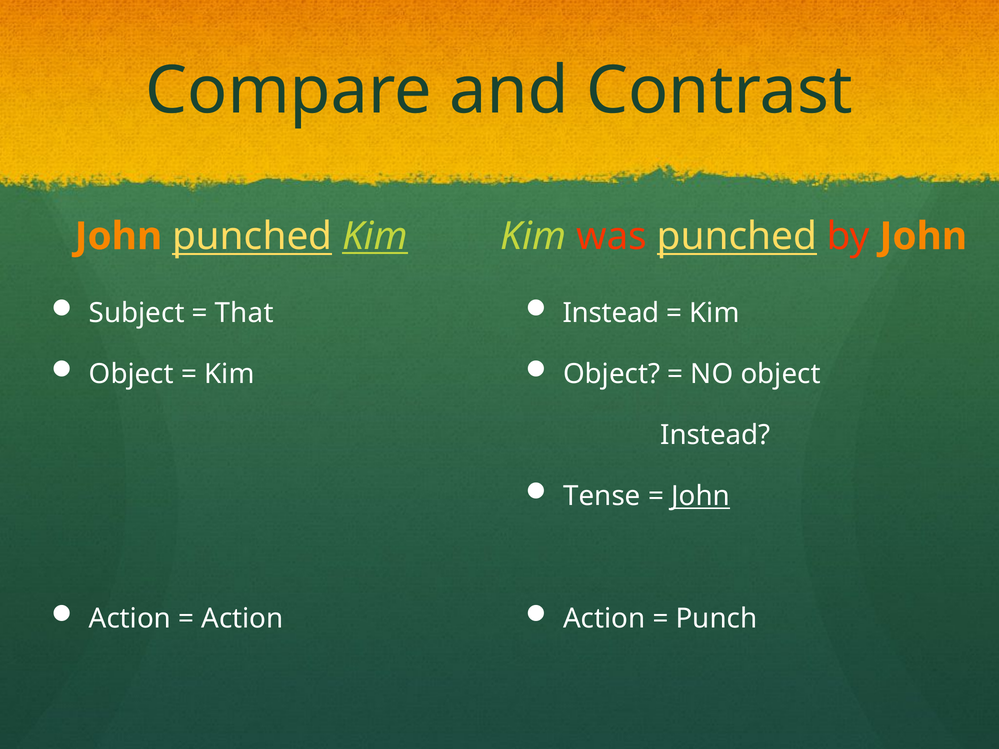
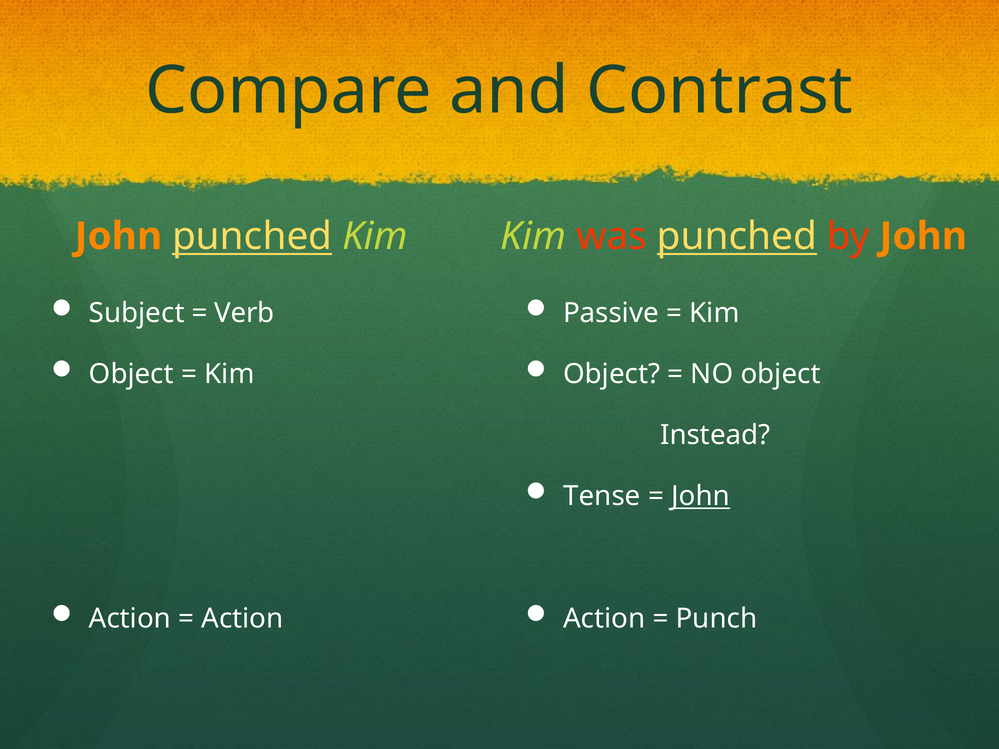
Kim underline: present -> none (375, 236)
That: That -> Verb (244, 313)
Instead: Instead -> Passive (611, 313)
